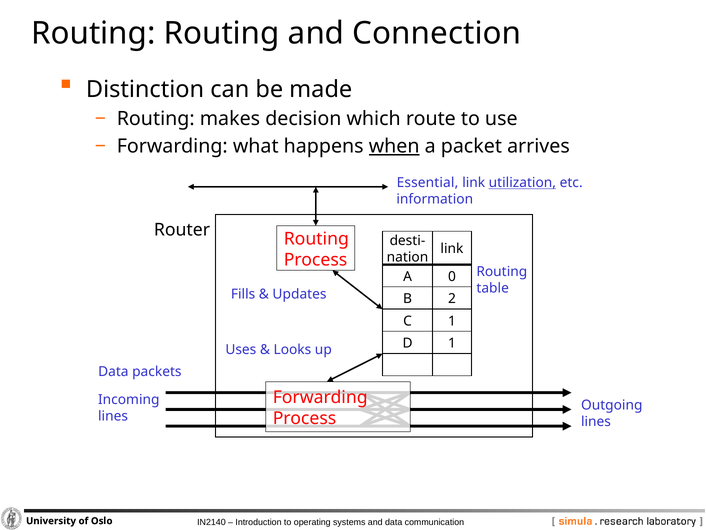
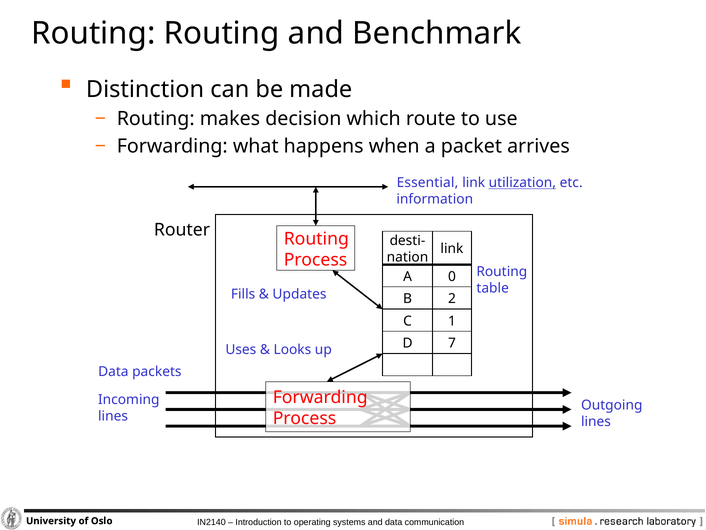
Connection: Connection -> Benchmark (437, 33)
when underline: present -> none (394, 146)
D 1: 1 -> 7 (452, 343)
